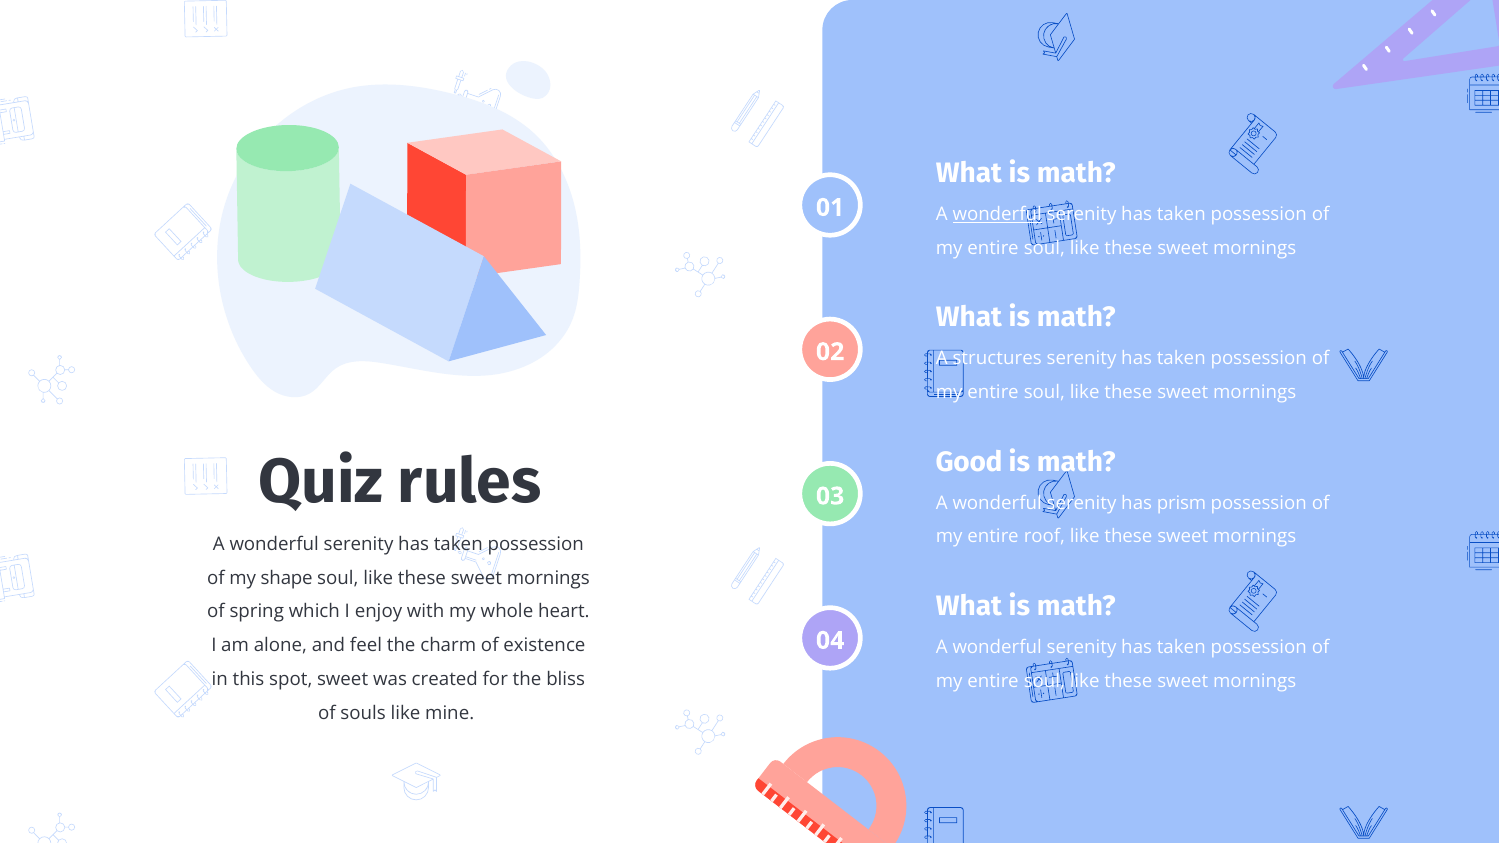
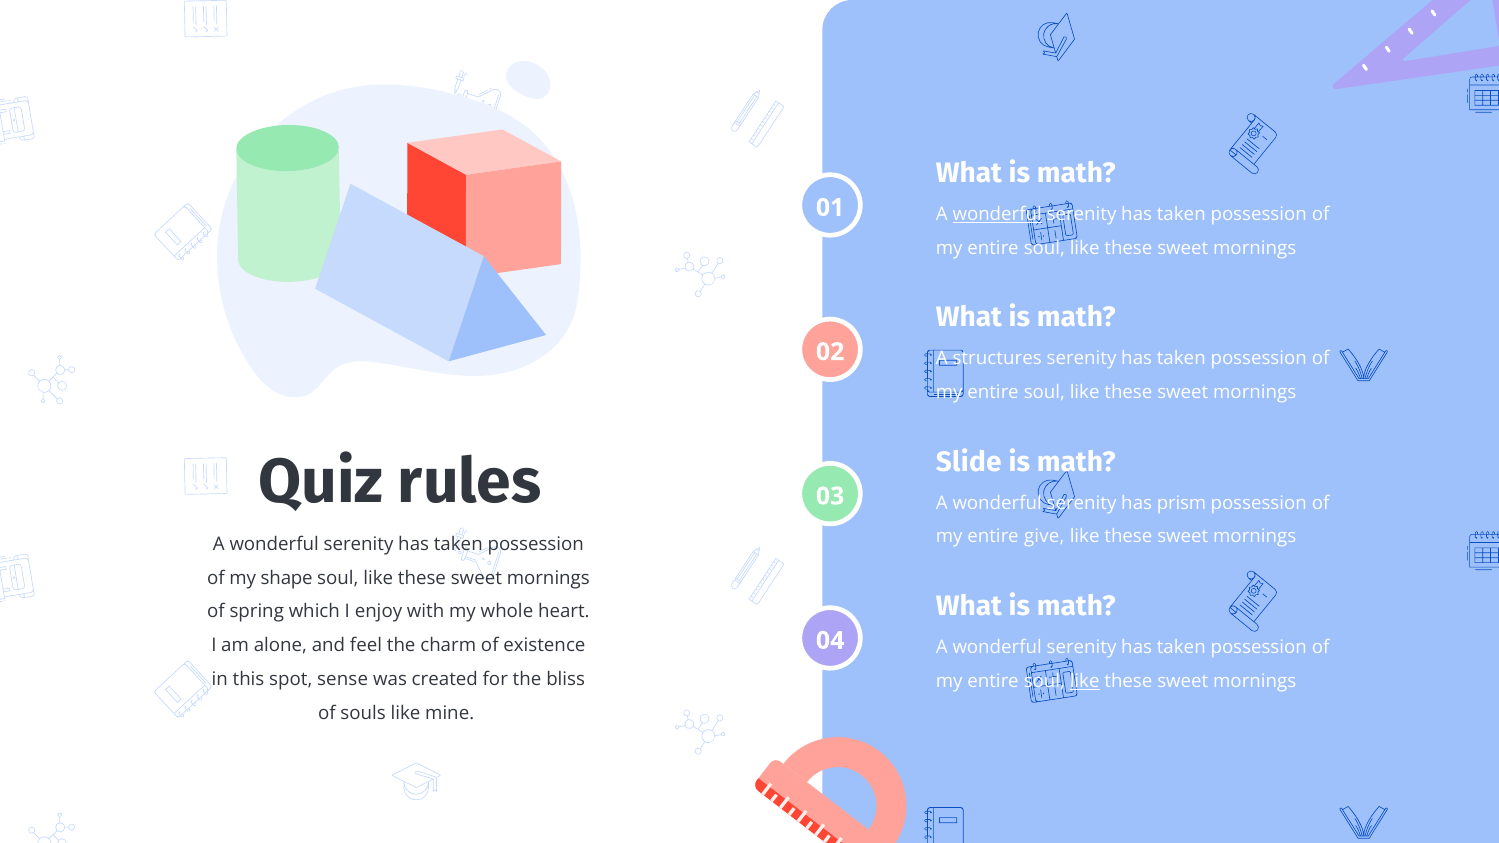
Good: Good -> Slide (969, 462)
roof: roof -> give (1044, 537)
spot sweet: sweet -> sense (343, 679)
like underline: none -> present (1085, 681)
